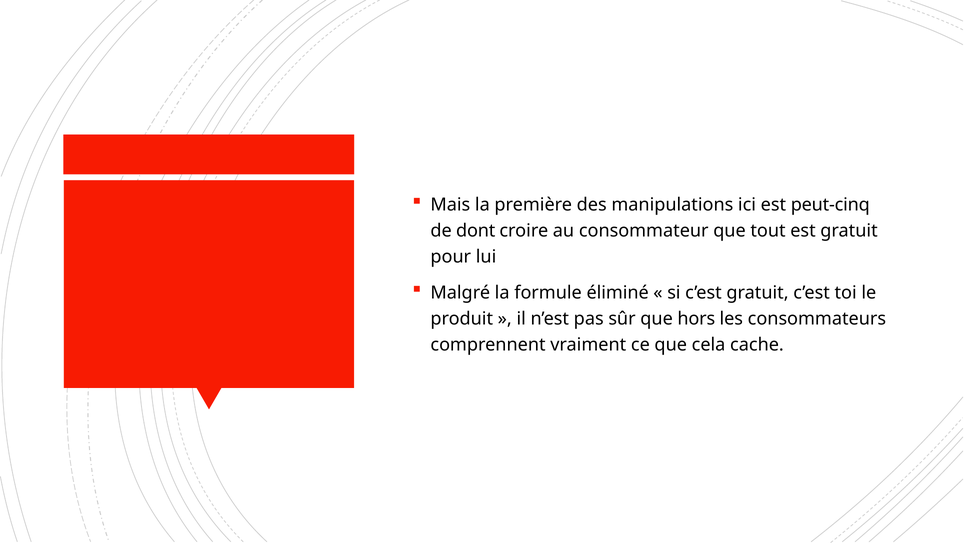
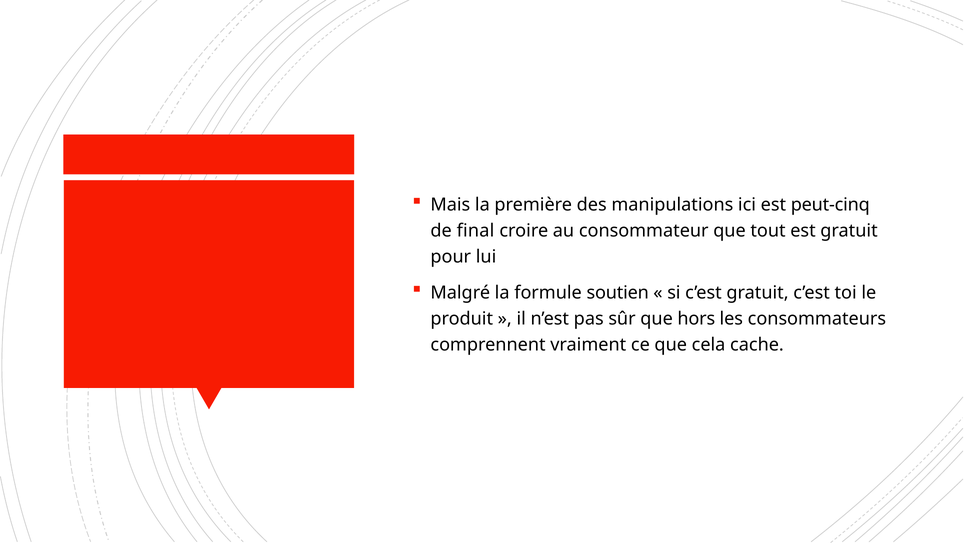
dont: dont -> final (476, 231)
éliminé: éliminé -> soutien (618, 293)
